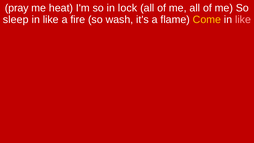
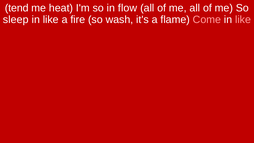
pray: pray -> tend (17, 8)
lock: lock -> flow (128, 8)
Come colour: yellow -> pink (207, 19)
